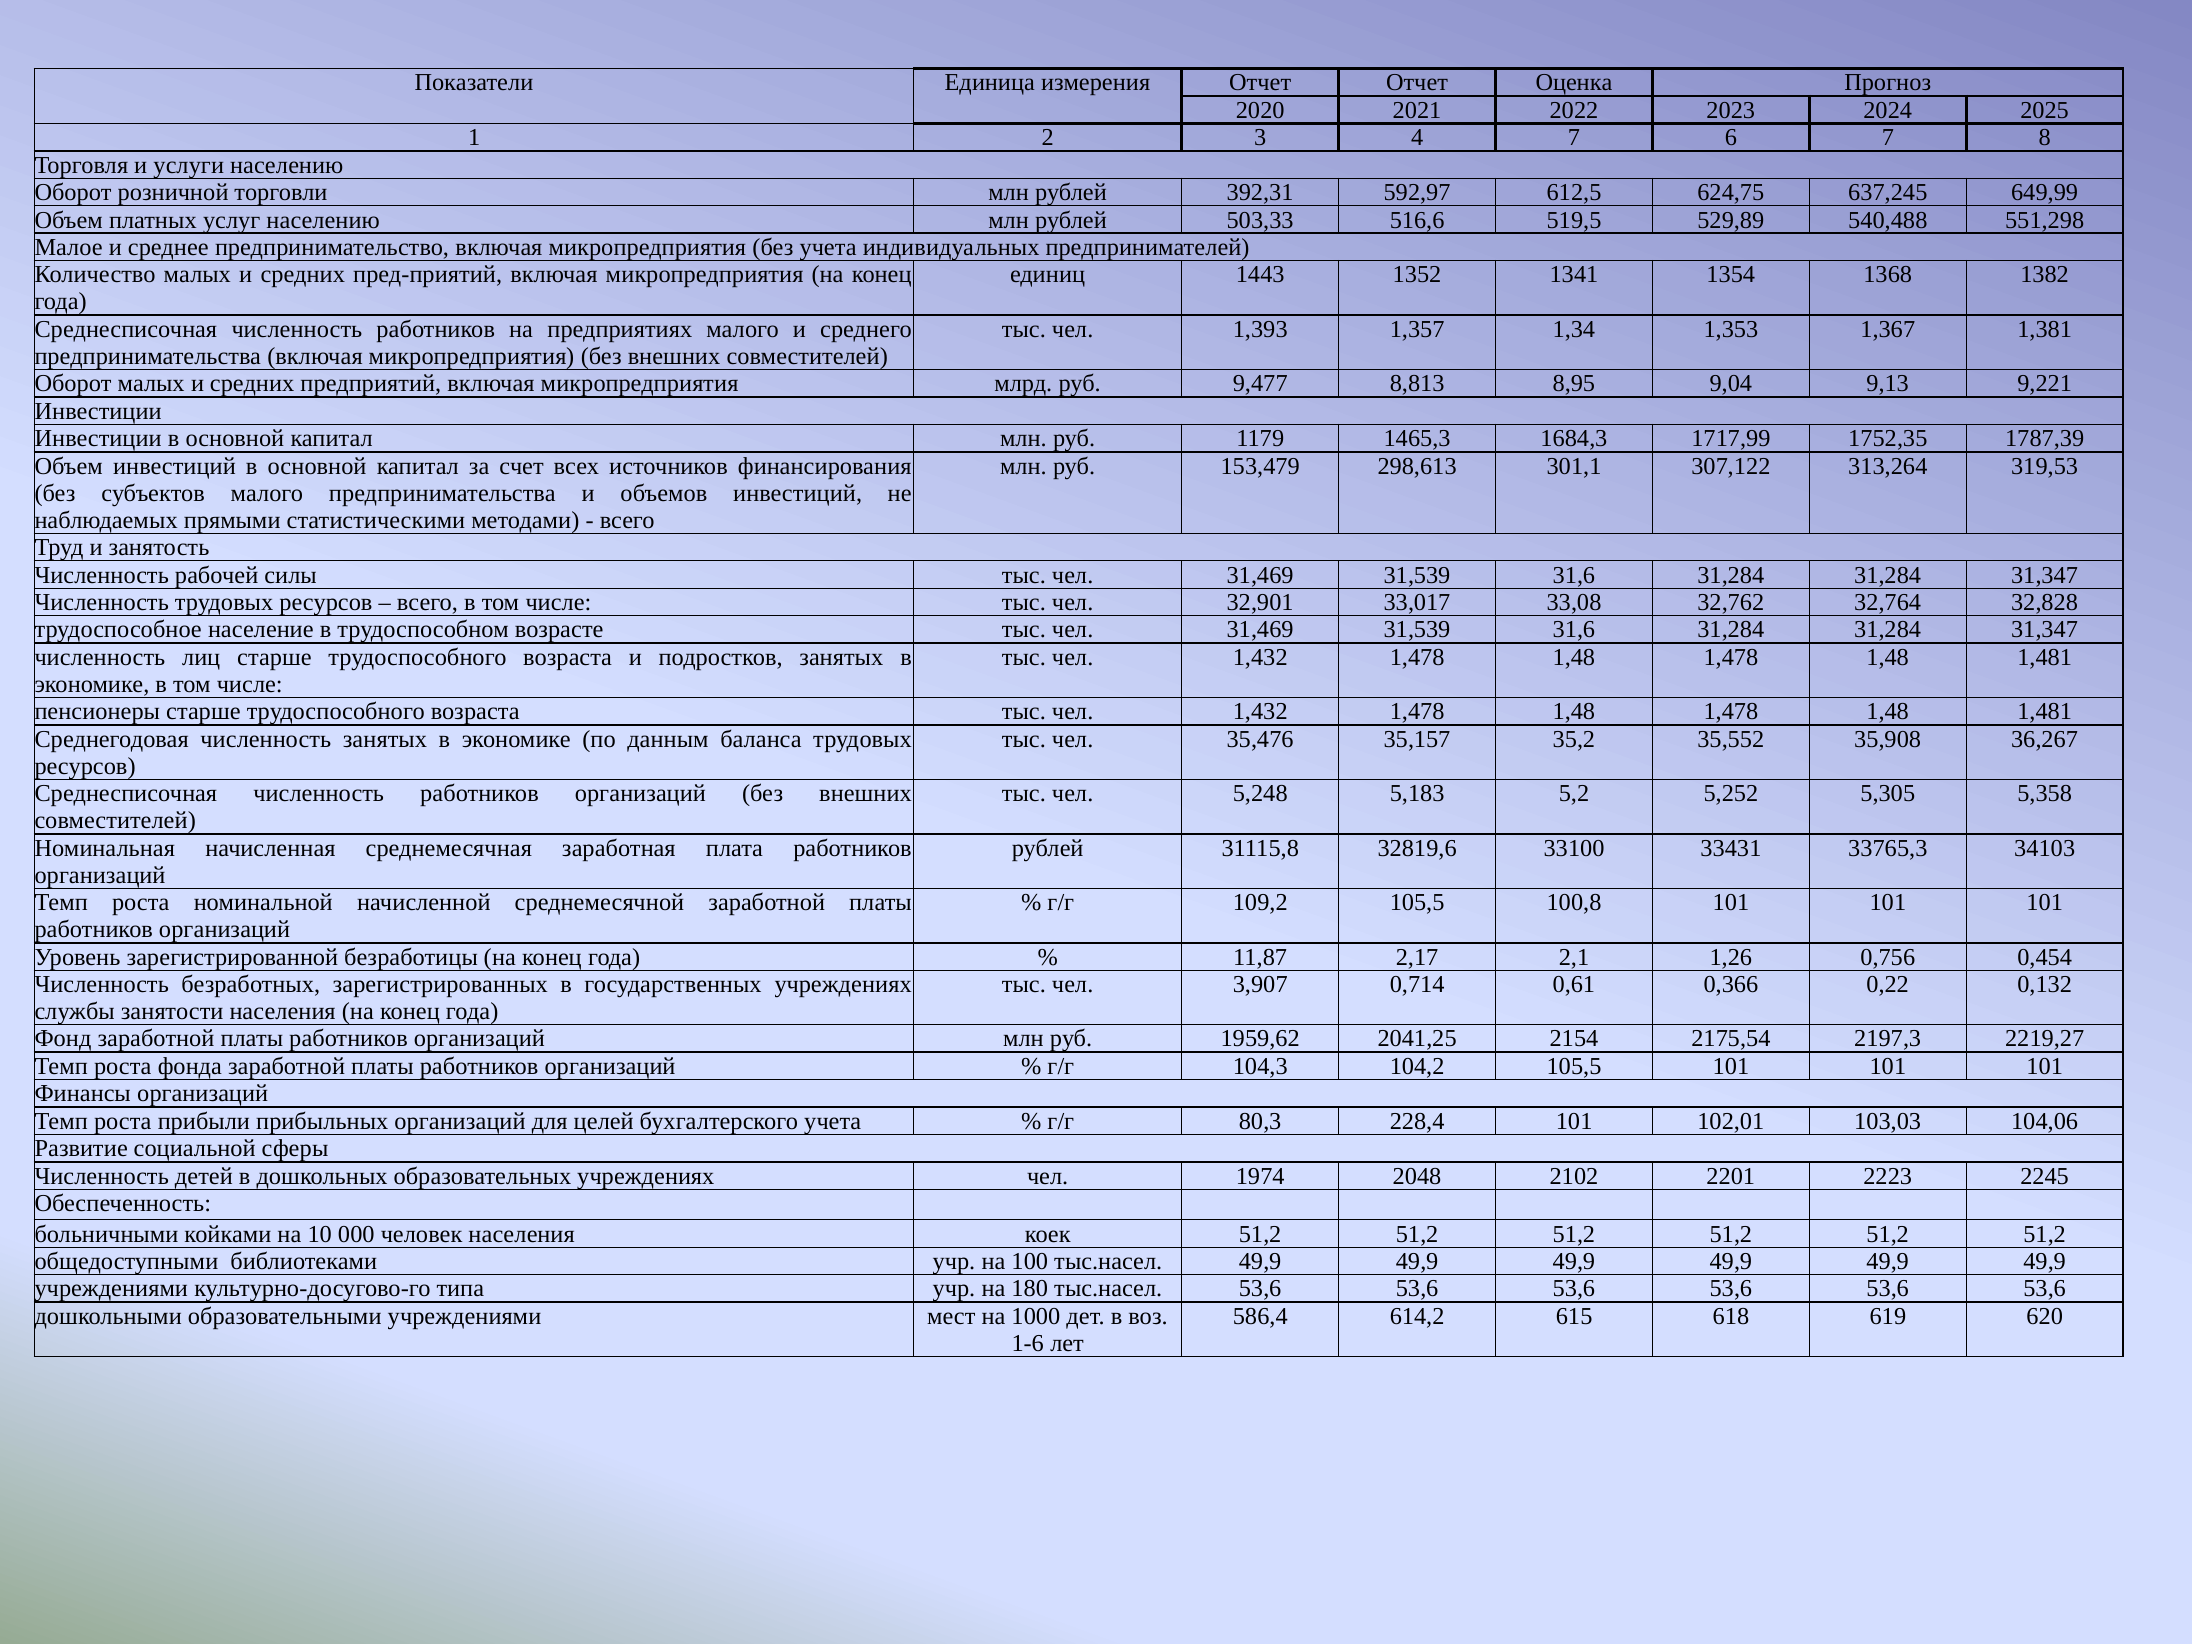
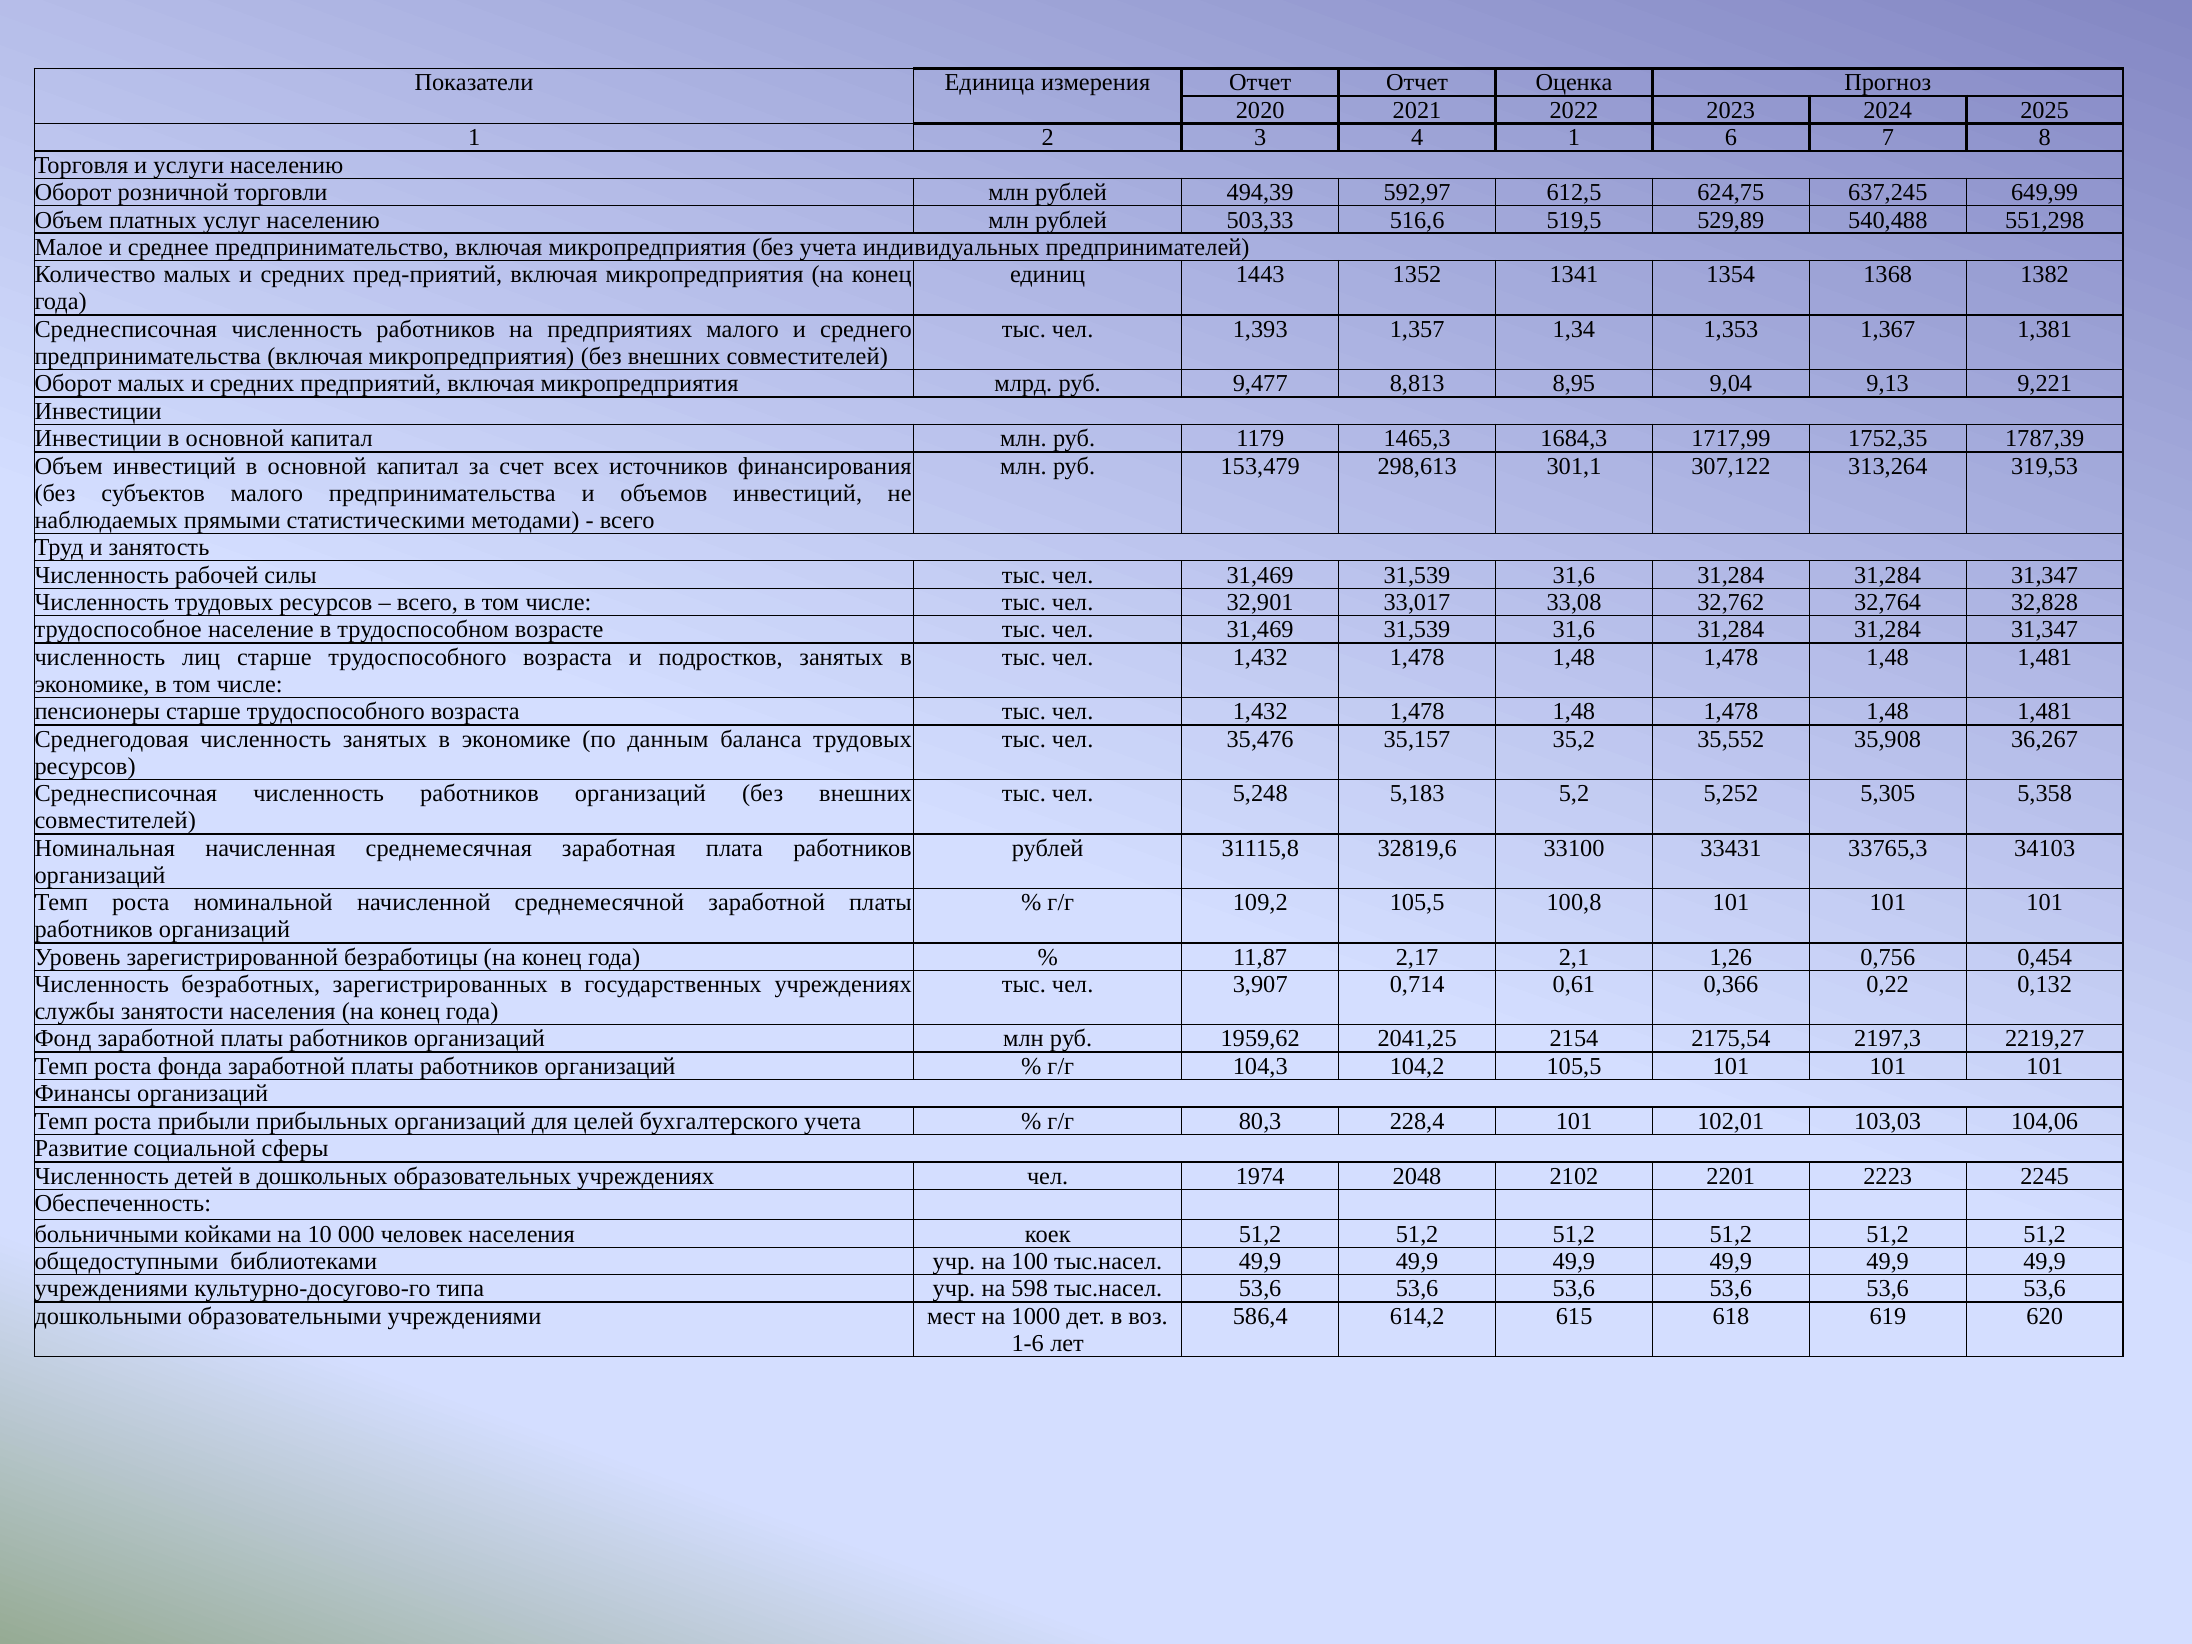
4 7: 7 -> 1 (1574, 138)
392,31: 392,31 -> 494,39 (1260, 193)
180: 180 -> 598 (1030, 1289)
